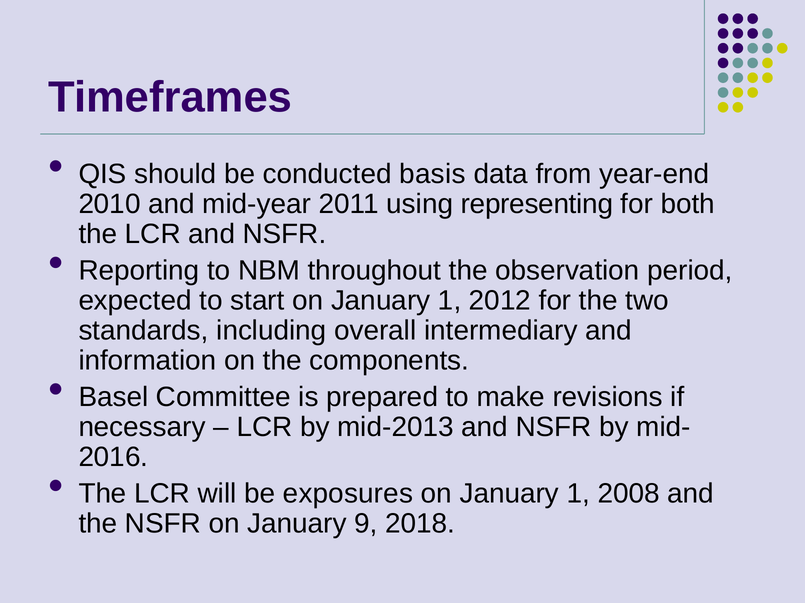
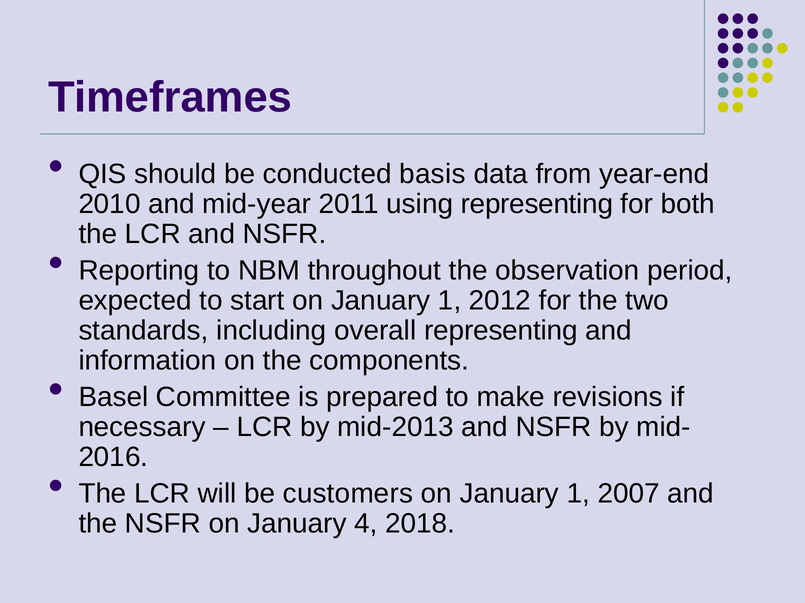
overall intermediary: intermediary -> representing (501, 331)
exposures: exposures -> customers (348, 494)
2008: 2008 -> 2007 (629, 494)
9: 9 -> 4 (366, 524)
